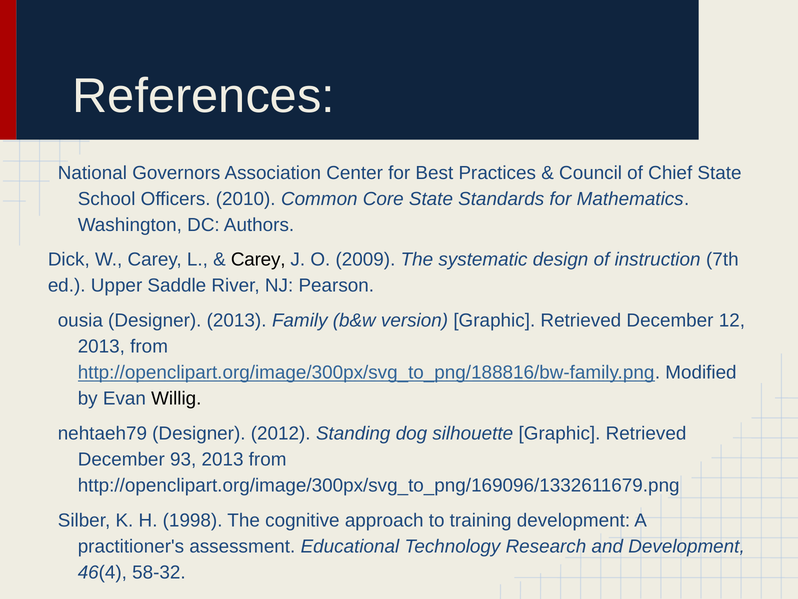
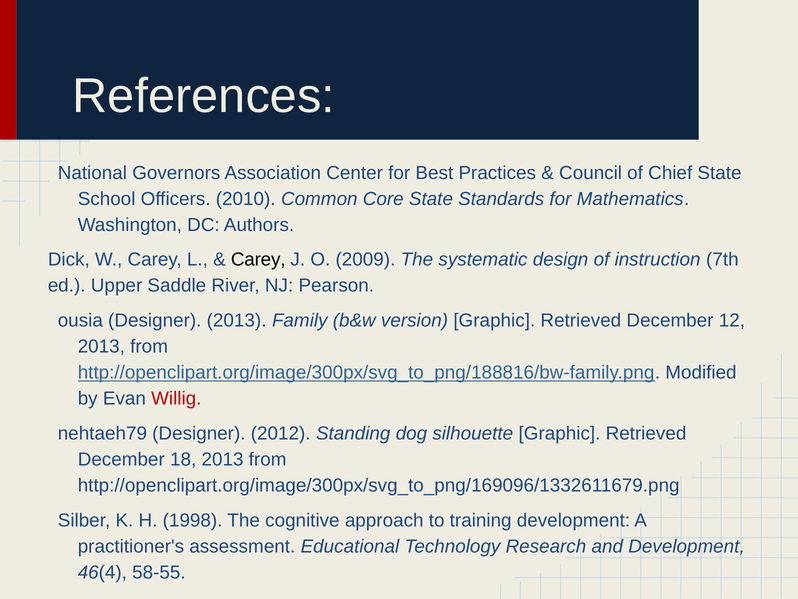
Willig colour: black -> red (176, 398)
93: 93 -> 18 (183, 459)
58-32: 58-32 -> 58-55 (159, 572)
